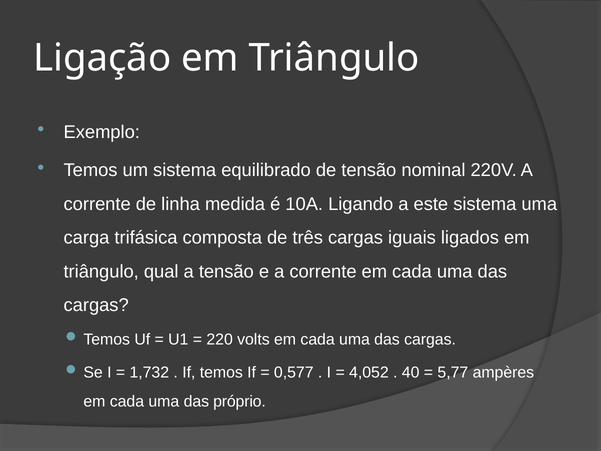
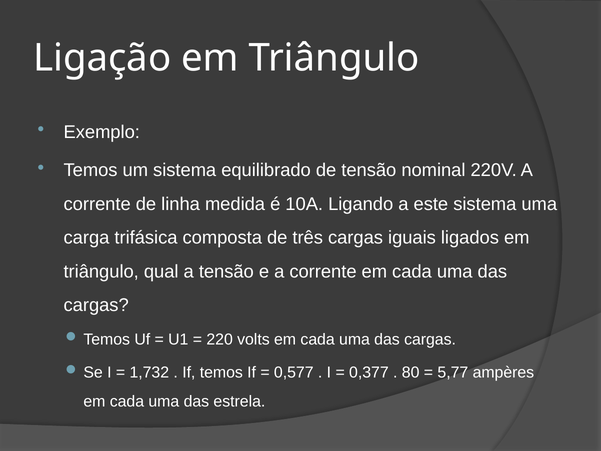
4,052: 4,052 -> 0,377 (369, 372)
40: 40 -> 80 (411, 372)
próprio: próprio -> estrela (239, 401)
